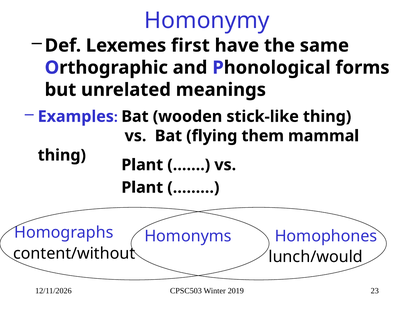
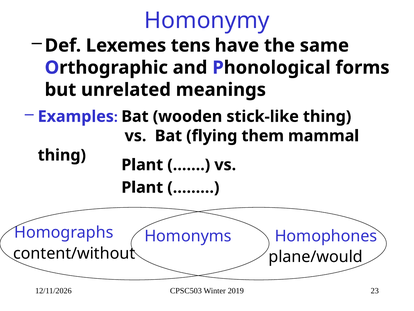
first: first -> tens (191, 45)
lunch/would: lunch/would -> plane/would (316, 256)
